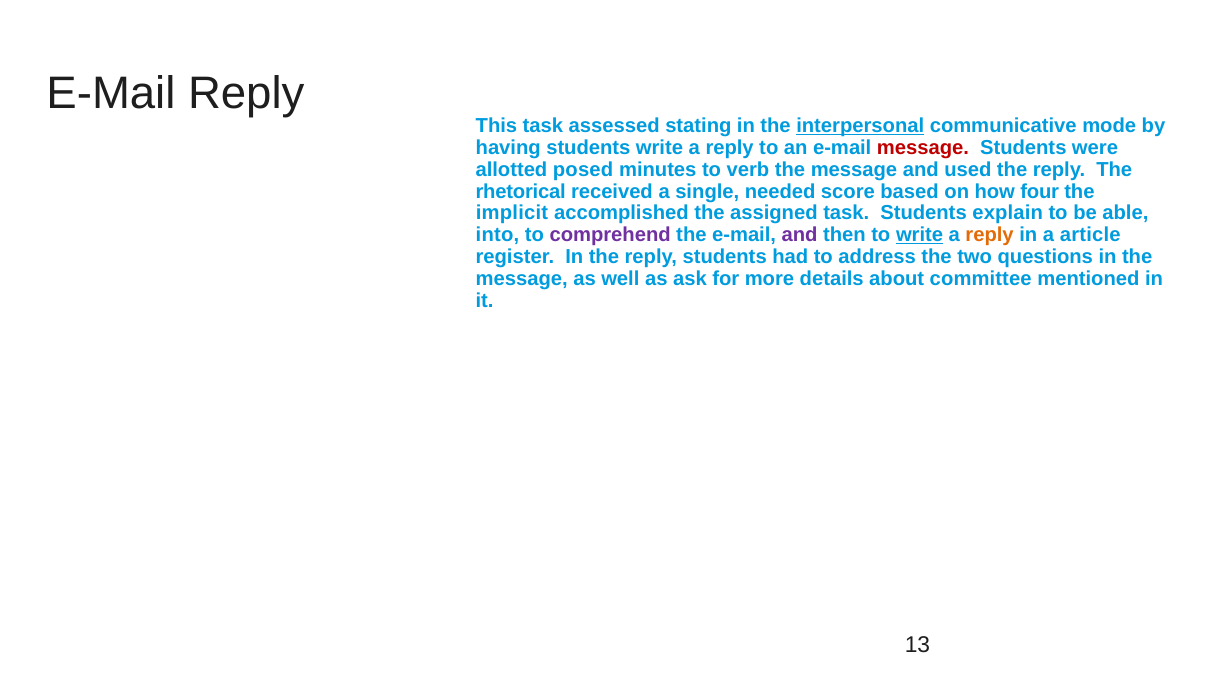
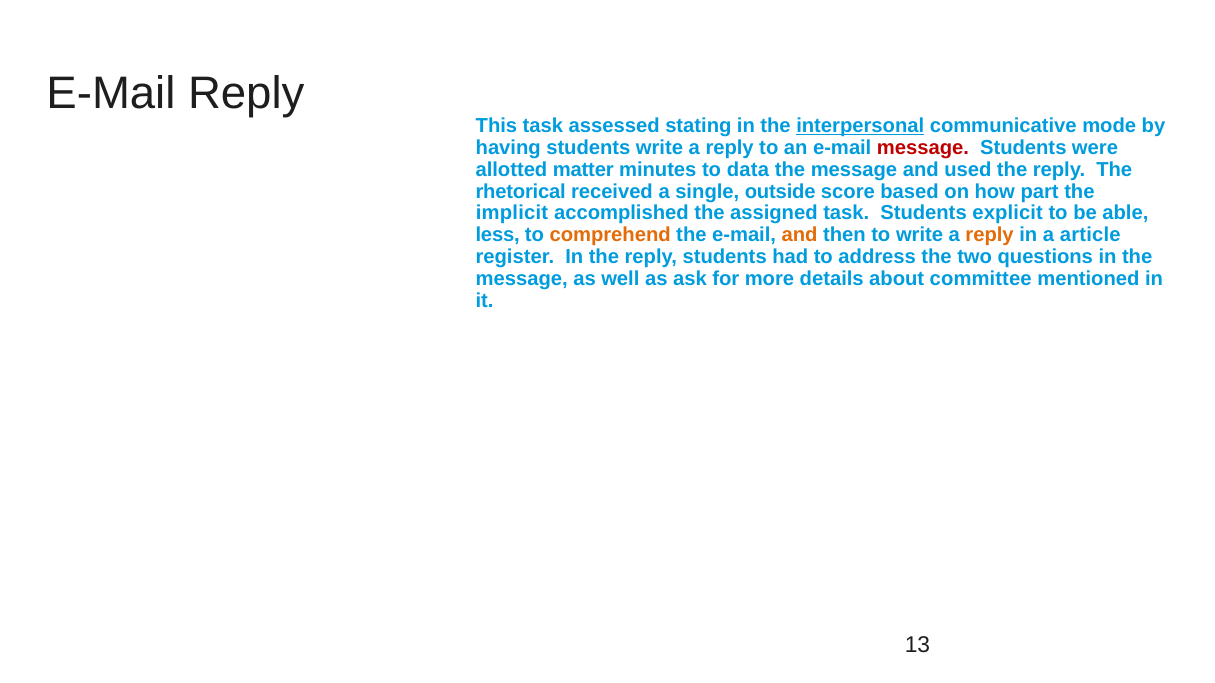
posed: posed -> matter (583, 170)
verb: verb -> data (748, 170)
needed: needed -> outside (780, 191)
four: four -> part (1040, 191)
explain: explain -> explicit (1008, 213)
into: into -> less (498, 235)
comprehend colour: purple -> orange (610, 235)
and colour: purple -> orange (800, 235)
write underline: present -> none (920, 235)
